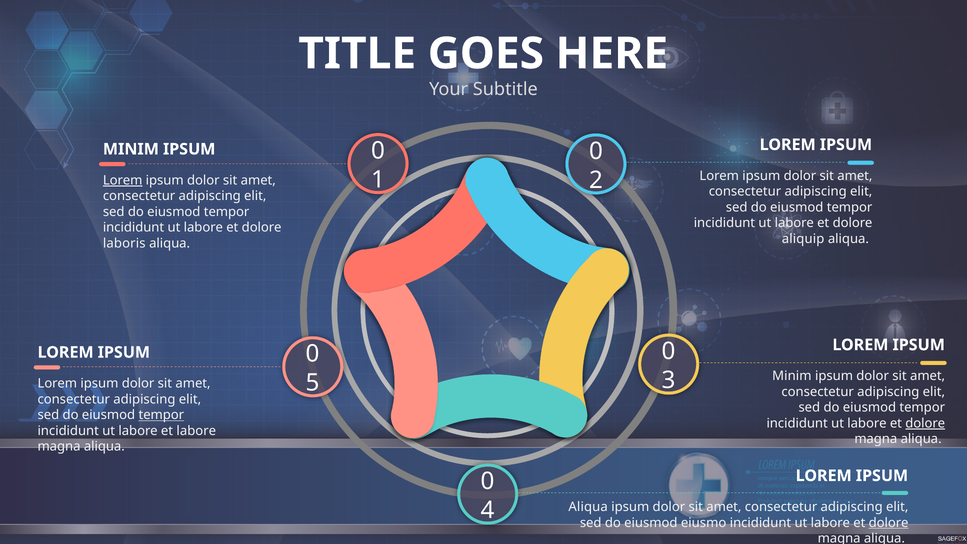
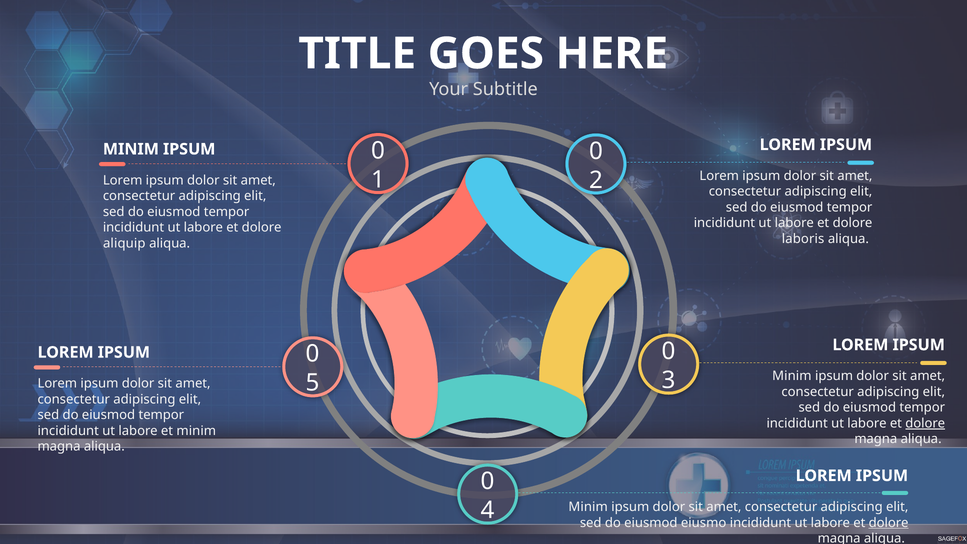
Lorem underline: present -> none (123, 180)
aliquip: aliquip -> laboris (803, 239)
laboris: laboris -> aliquip (124, 243)
tempor underline: present -> none (161, 415)
et labore: labore -> minim (196, 431)
Aliqua: Aliqua -> Minim (588, 507)
